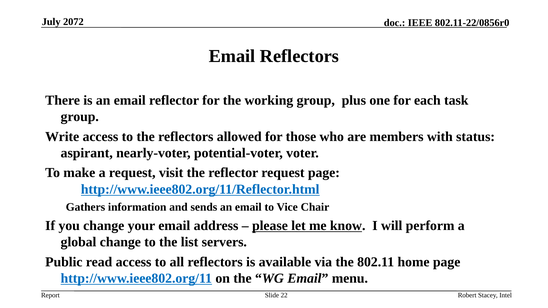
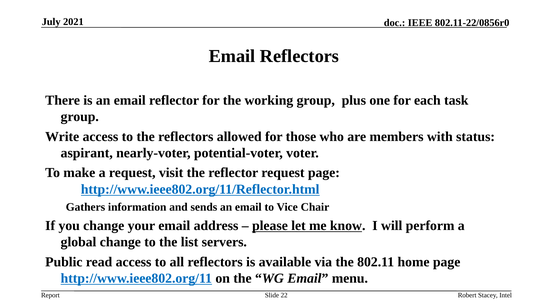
2072: 2072 -> 2021 (73, 22)
